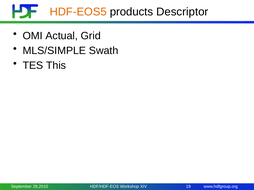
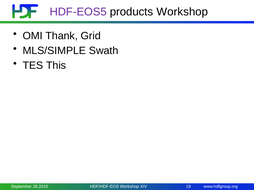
HDF-EOS5 colour: orange -> purple (78, 12)
products Descriptor: Descriptor -> Workshop (182, 12)
Actual: Actual -> Thank (62, 36)
